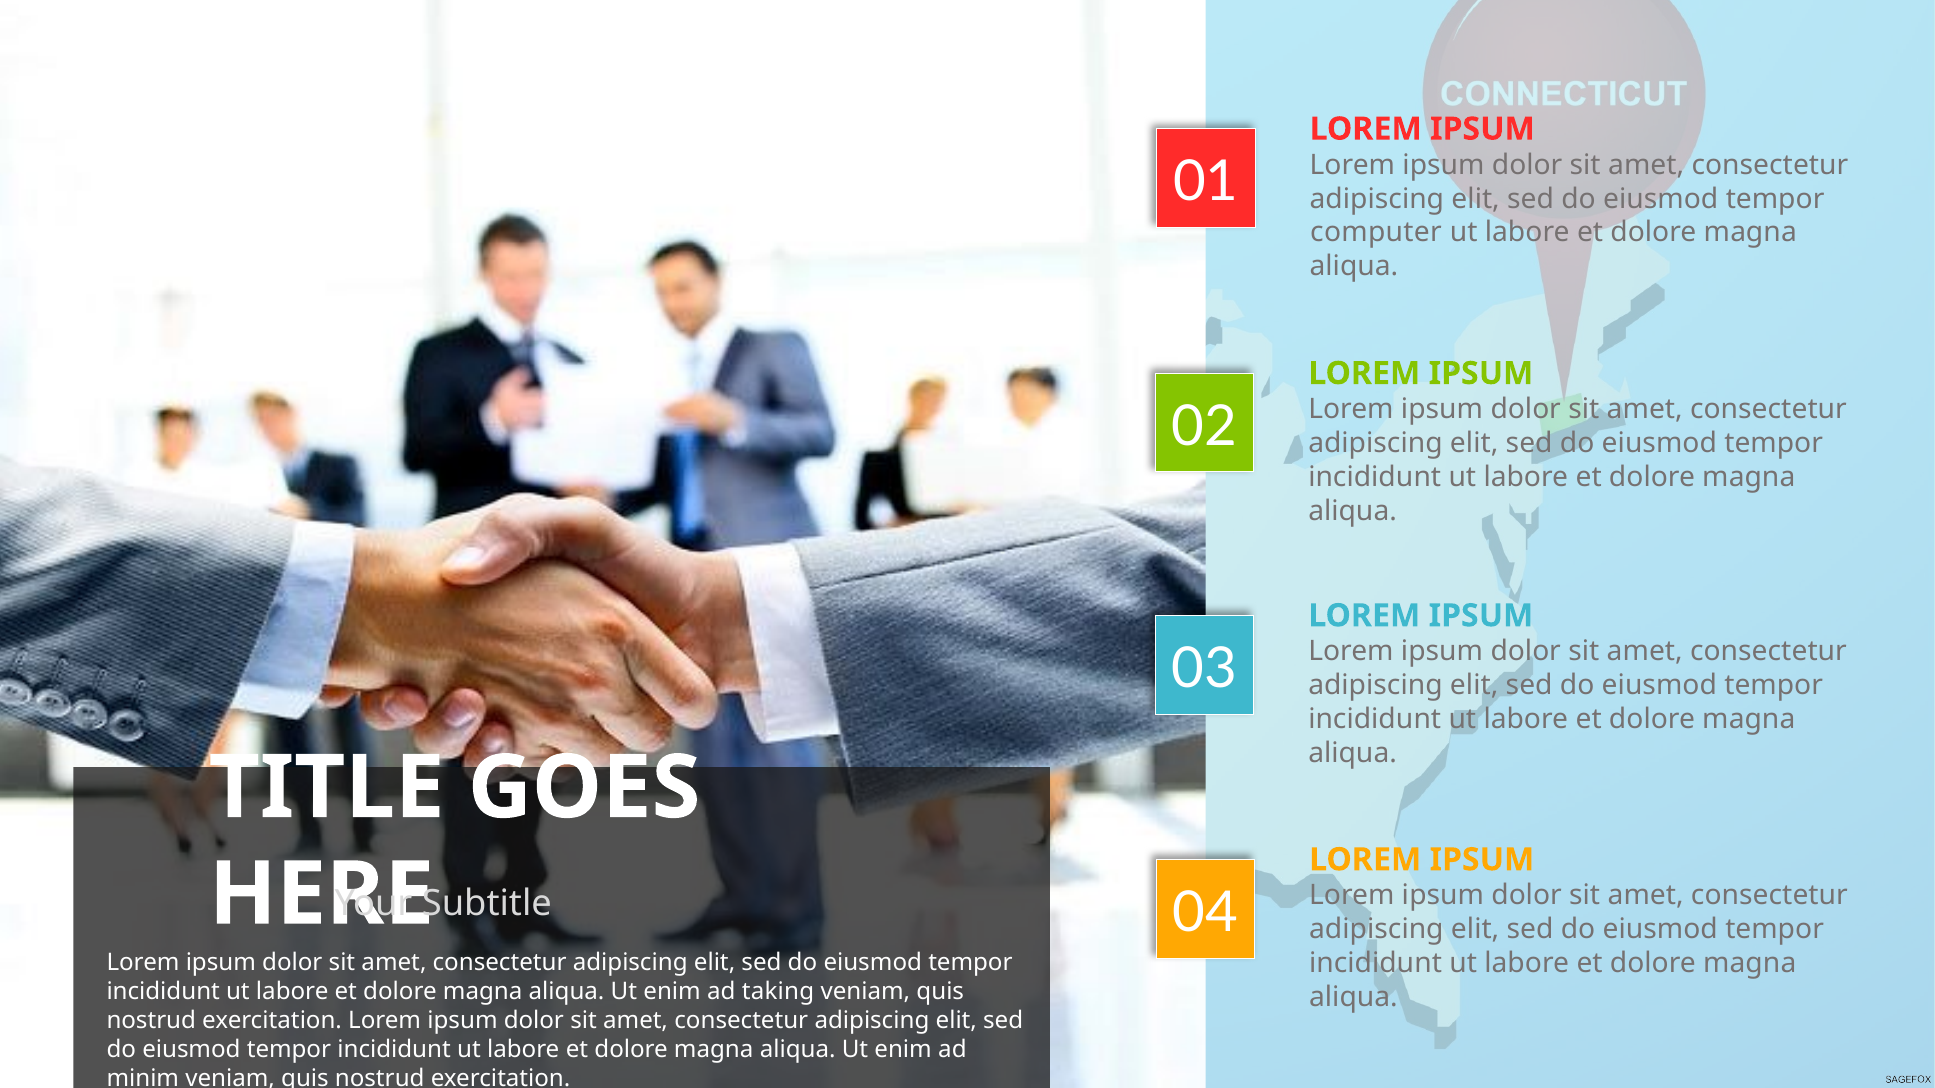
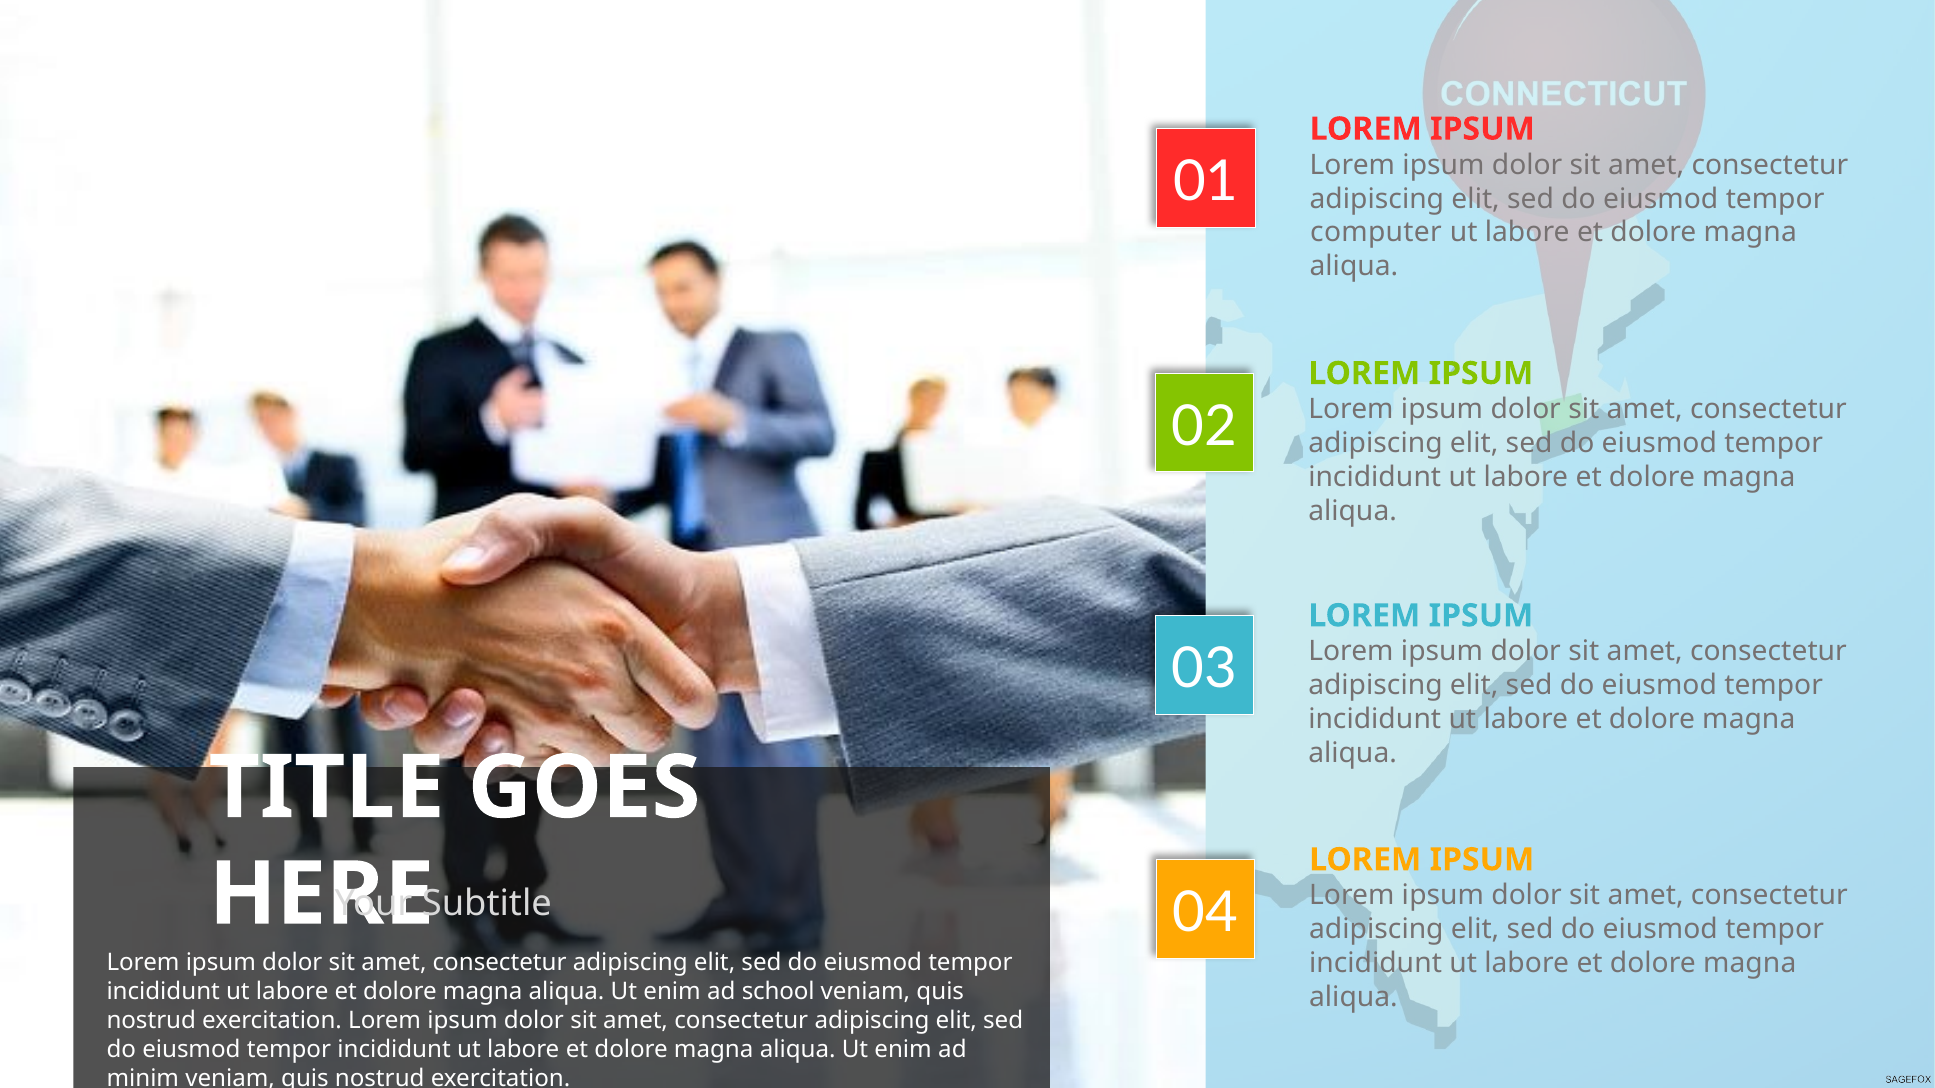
taking: taking -> school (778, 992)
